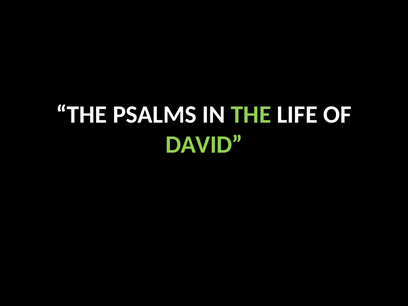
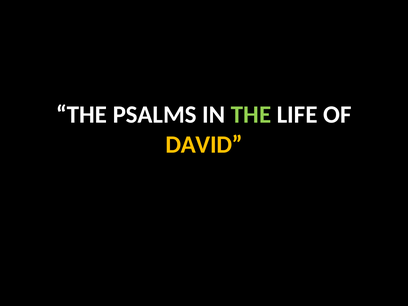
DAVID colour: light green -> yellow (204, 145)
